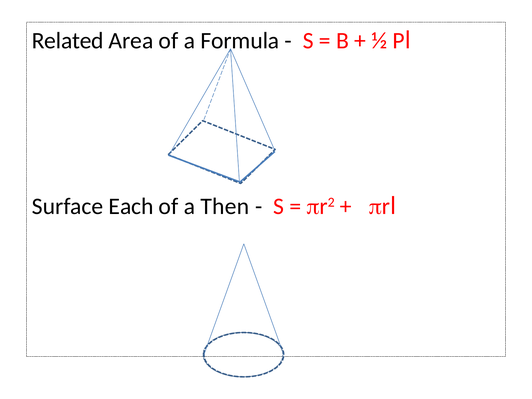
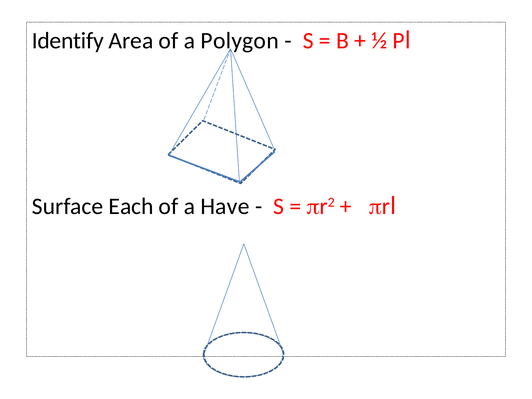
Related: Related -> Identify (68, 41)
Formula: Formula -> Polygon (240, 41)
Then: Then -> Have (225, 206)
